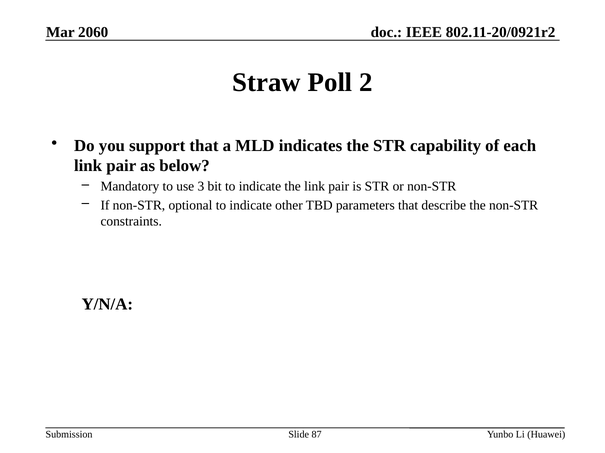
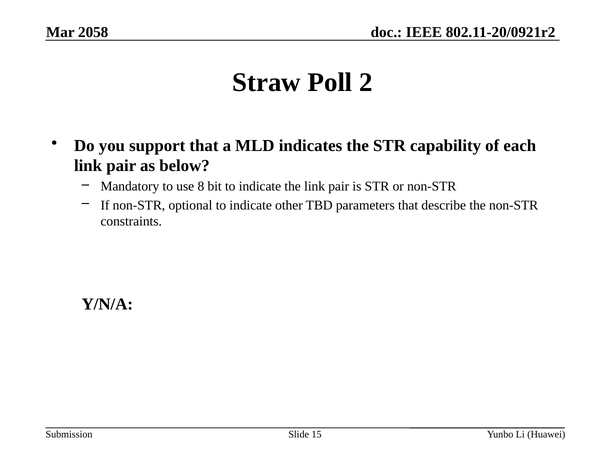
2060: 2060 -> 2058 (93, 32)
3: 3 -> 8 (201, 187)
87: 87 -> 15 (317, 435)
